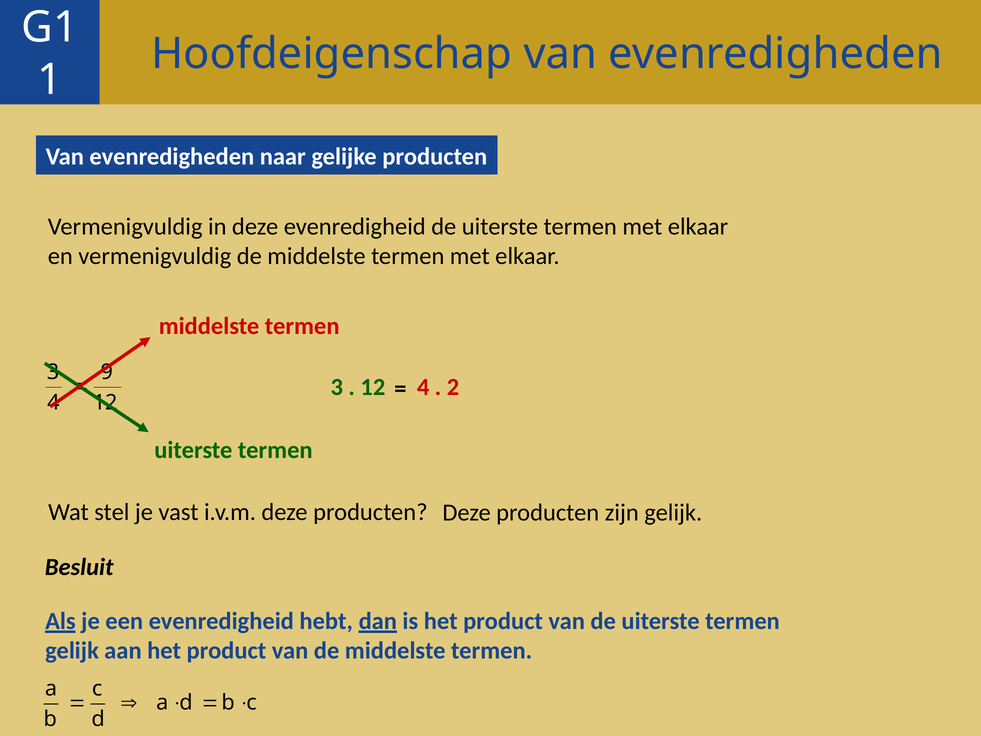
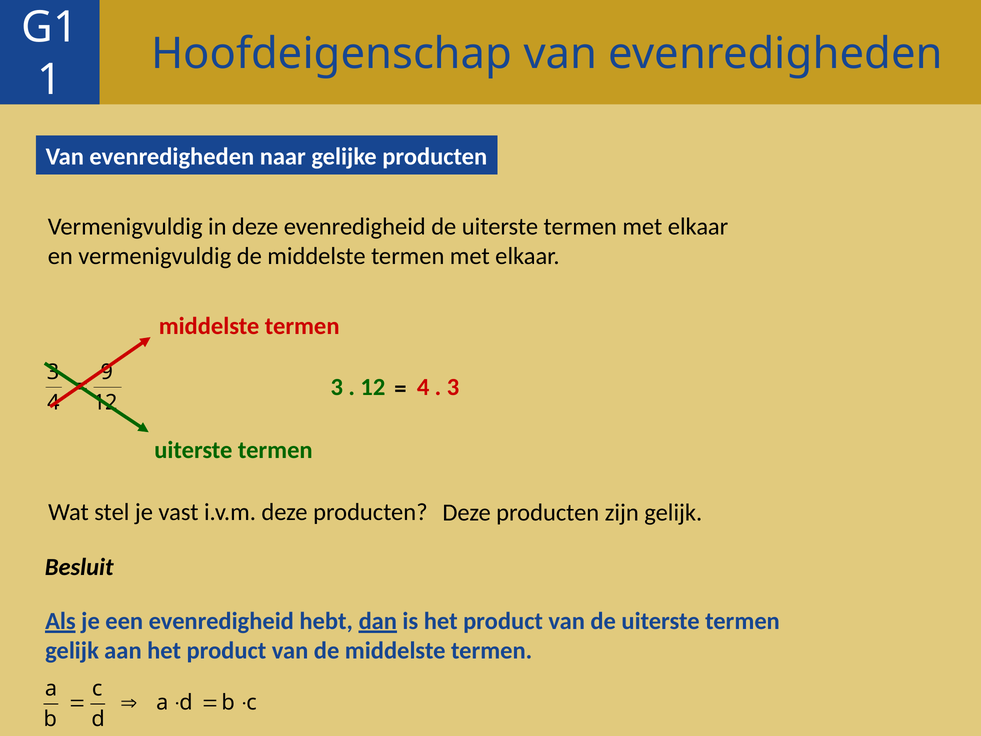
2: 2 -> 3 (453, 387)
